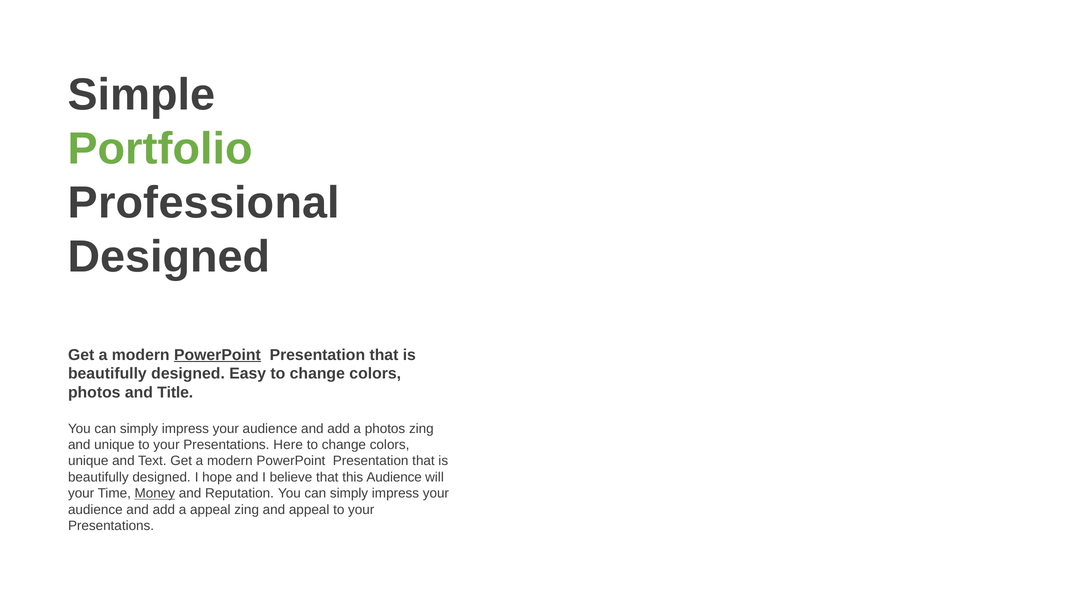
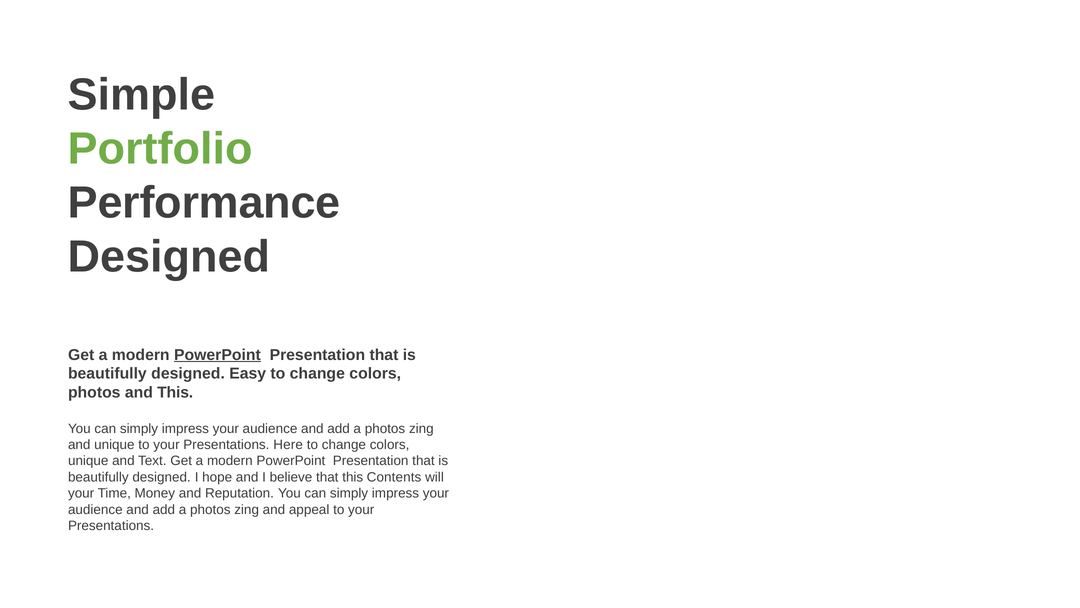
Professional: Professional -> Performance (204, 203)
and Title: Title -> This (175, 392)
this Audience: Audience -> Contents (394, 477)
Money underline: present -> none (155, 493)
appeal: appeal -> photos (210, 509)
